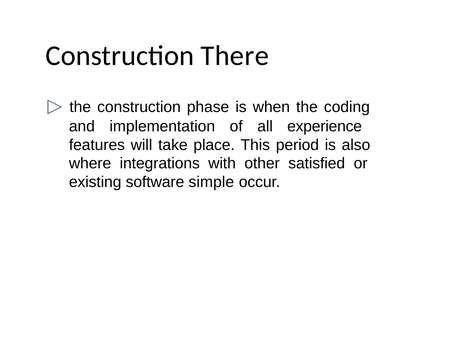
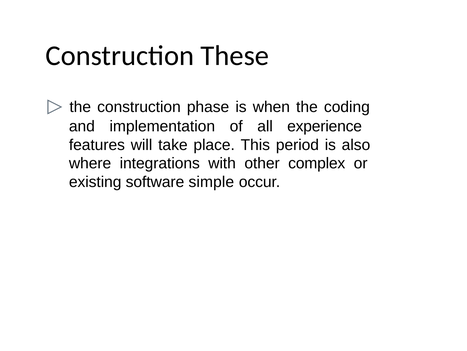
There: There -> These (235, 55)
satisfied: satisfied -> complex (317, 163)
